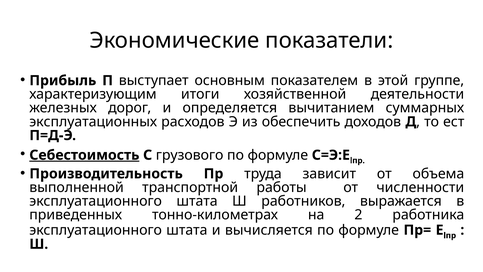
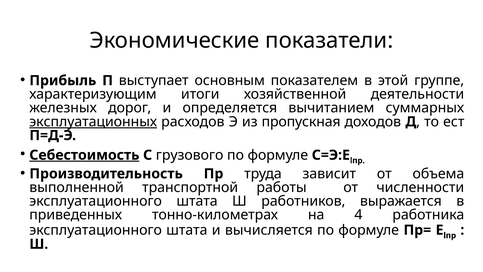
эксплуатационных underline: none -> present (93, 122)
обеспечить: обеспечить -> пропускная (301, 122)
2: 2 -> 4 (358, 215)
